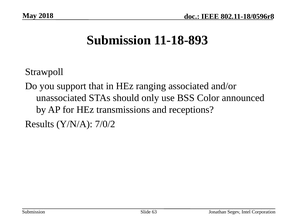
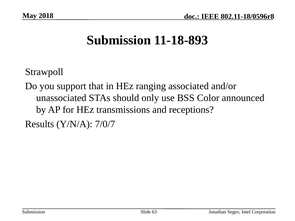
7/0/2: 7/0/2 -> 7/0/7 (105, 124)
